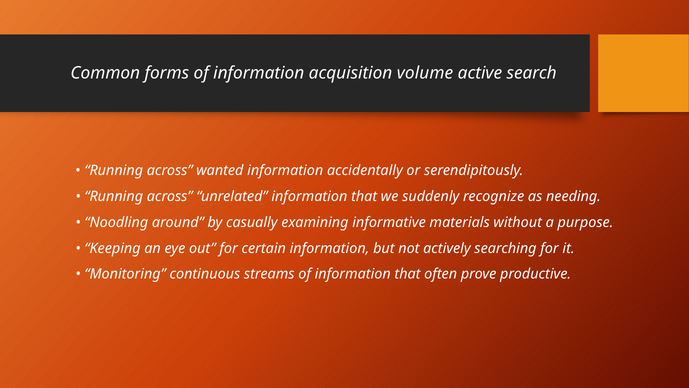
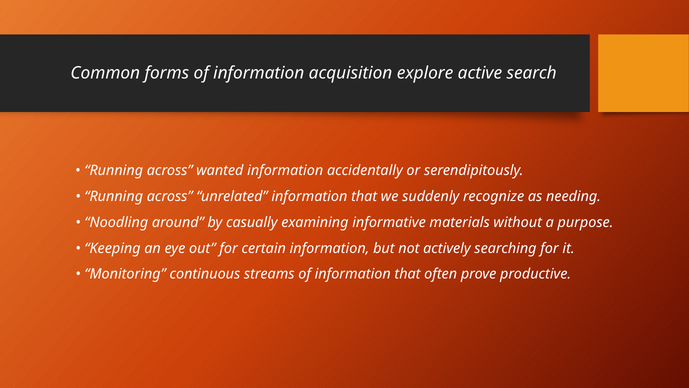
volume: volume -> explore (425, 73)
